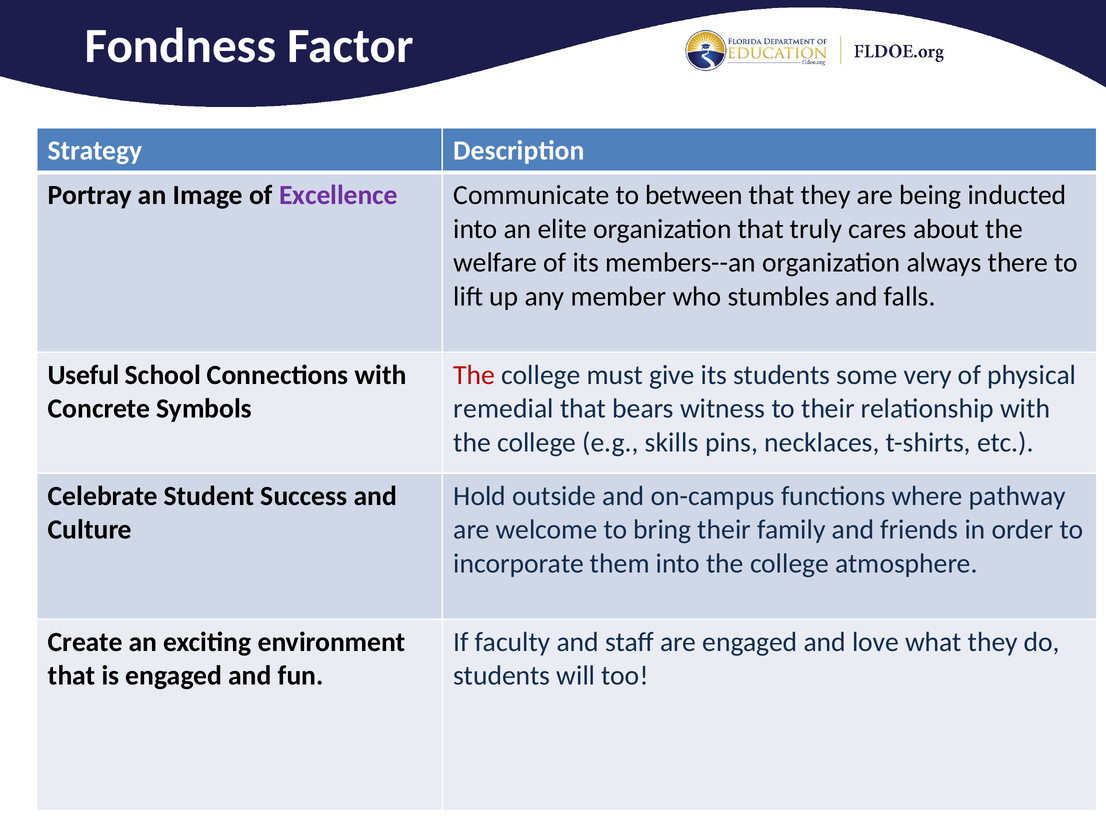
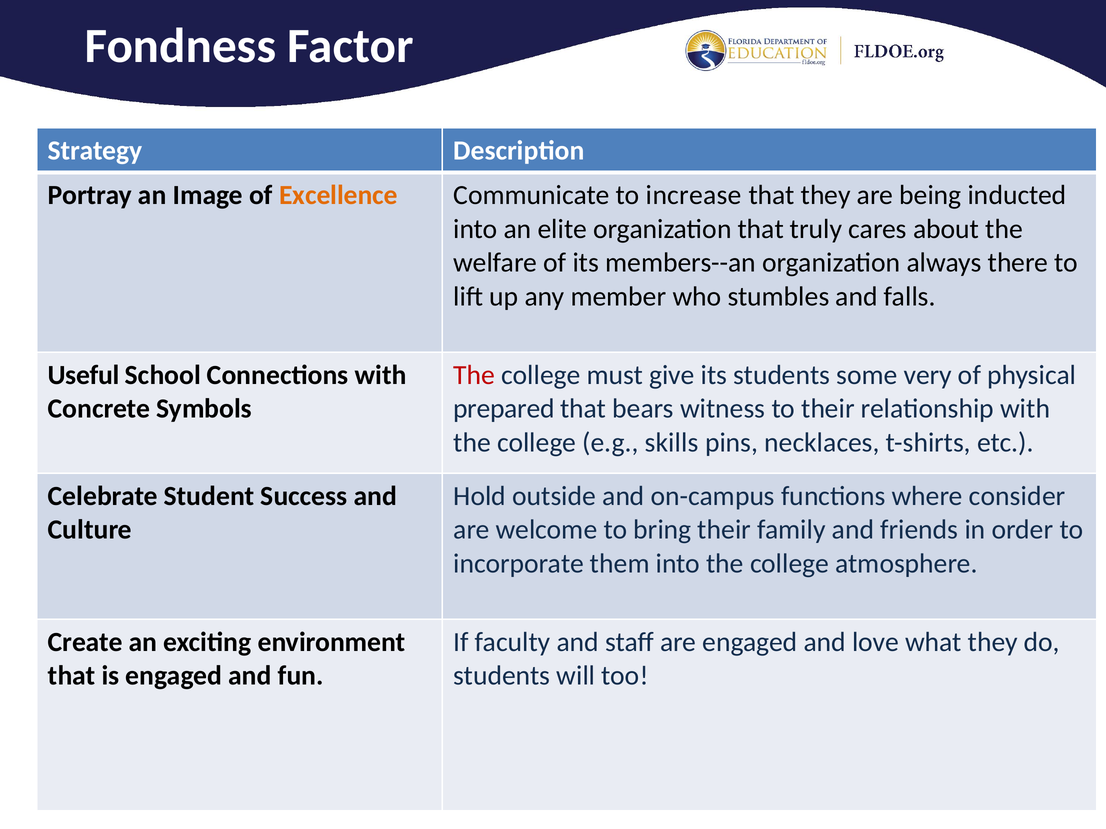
Excellence colour: purple -> orange (338, 195)
between: between -> increase (694, 195)
remedial: remedial -> prepared (504, 409)
pathway: pathway -> consider (1017, 496)
